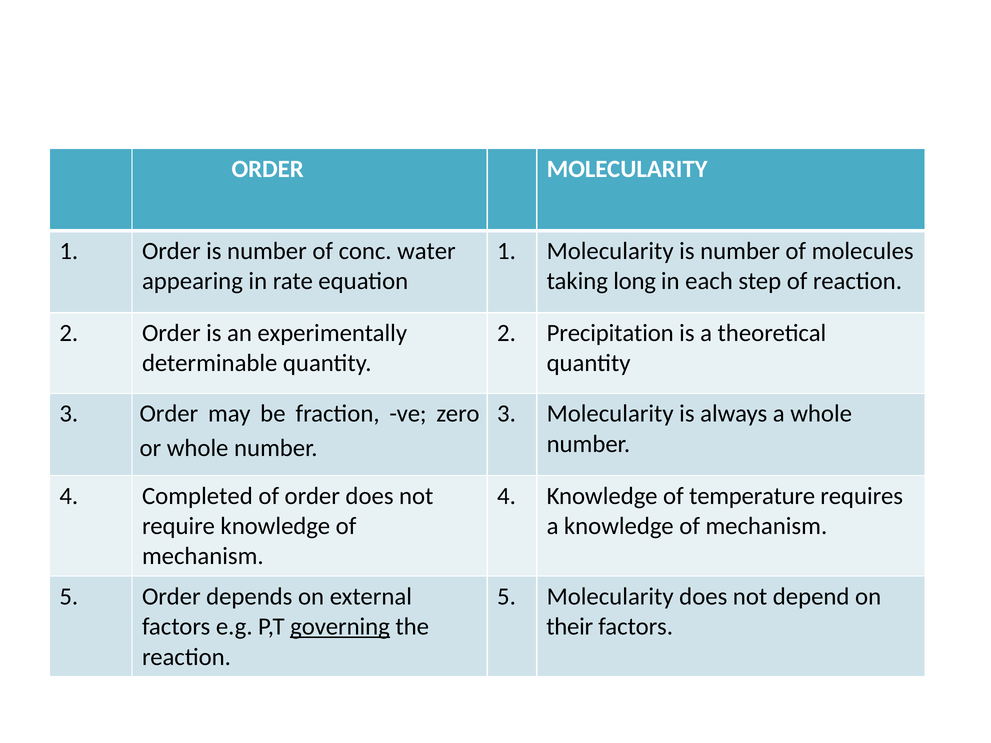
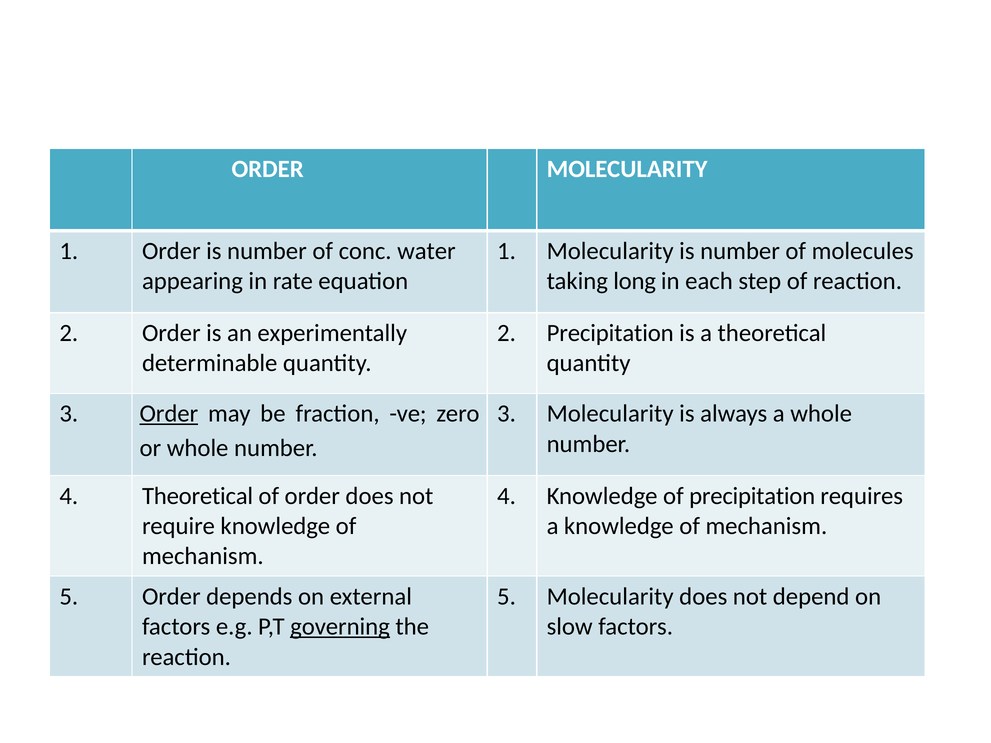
Order underline: none -> present (169, 414)
4 Completed: Completed -> Theoretical (198, 496)
of temperature: temperature -> precipitation (752, 496)
their: their -> slow (570, 627)
